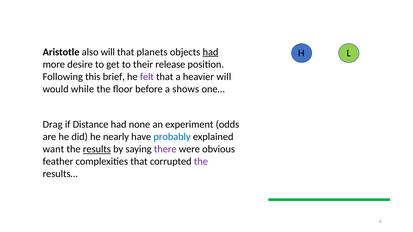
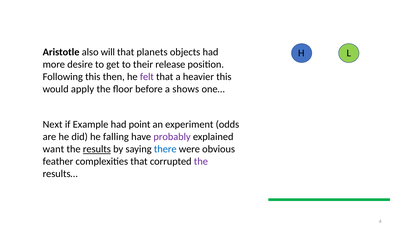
had underline: present -> none (211, 52)
brief: brief -> then (114, 77)
heavier will: will -> this (224, 77)
while: while -> apply (83, 89)
Drag: Drag -> Next (53, 125)
Distance: Distance -> Example (91, 125)
none: none -> point (140, 125)
nearly: nearly -> falling (116, 137)
probably colour: blue -> purple (172, 137)
there colour: purple -> blue (165, 149)
